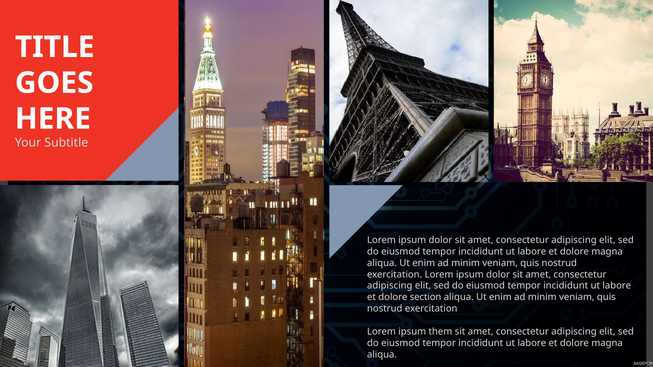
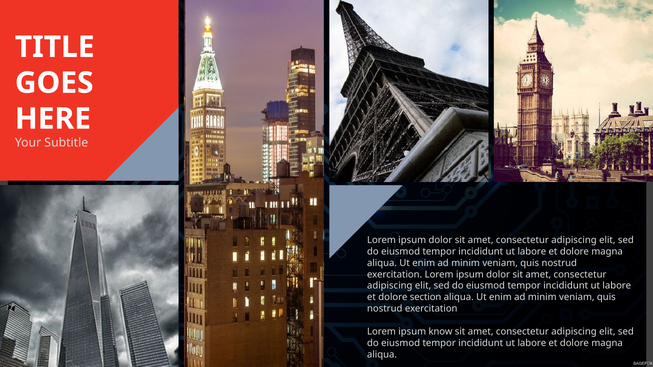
them: them -> know (441, 332)
